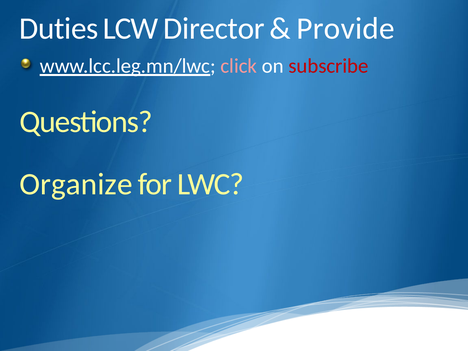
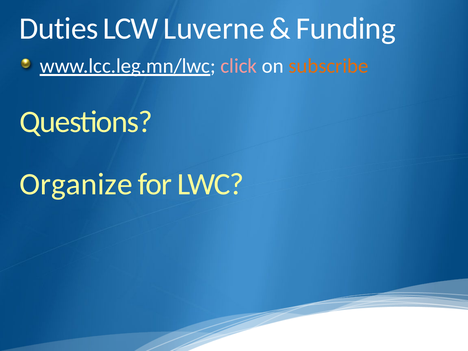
Director: Director -> Luverne (214, 28)
Provide: Provide -> Funding (346, 28)
subscribe colour: red -> orange (328, 66)
